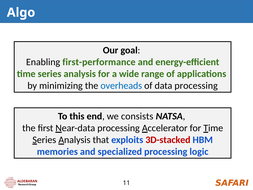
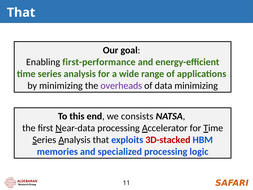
Algo: Algo -> That (21, 13)
overheads colour: blue -> purple (121, 86)
data processing: processing -> minimizing (196, 86)
